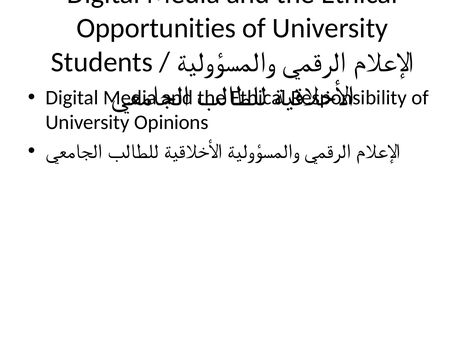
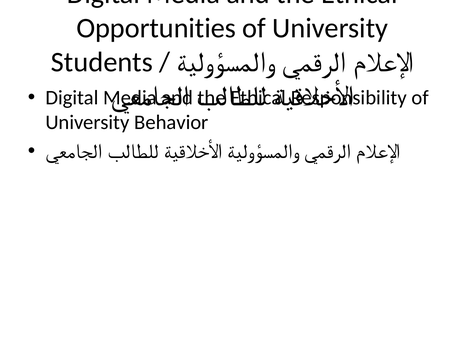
Opinions: Opinions -> Behavior (171, 122)
